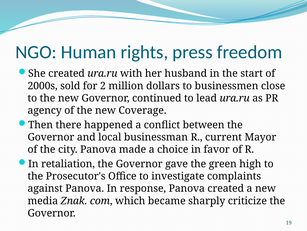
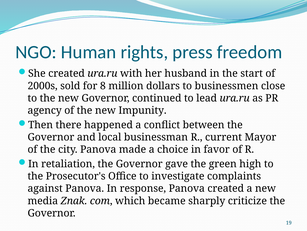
2: 2 -> 8 (103, 86)
Coverage: Coverage -> Impunity (143, 110)
